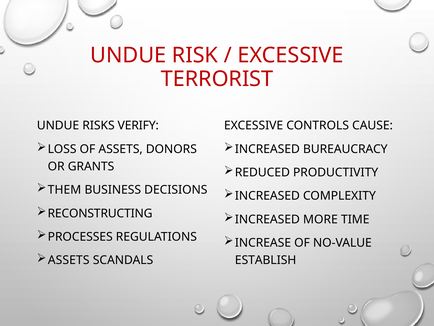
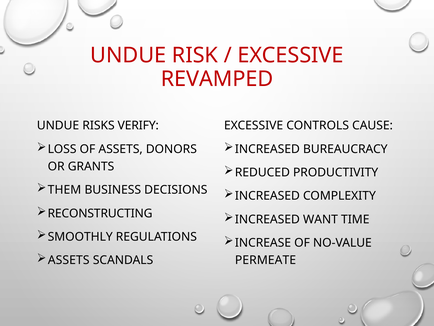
TERRORIST: TERRORIST -> REVAMPED (217, 79)
MORE: MORE -> WANT (320, 219)
PROCESSES: PROCESSES -> SMOOTHLY (80, 236)
ESTABLISH: ESTABLISH -> PERMEATE (266, 260)
